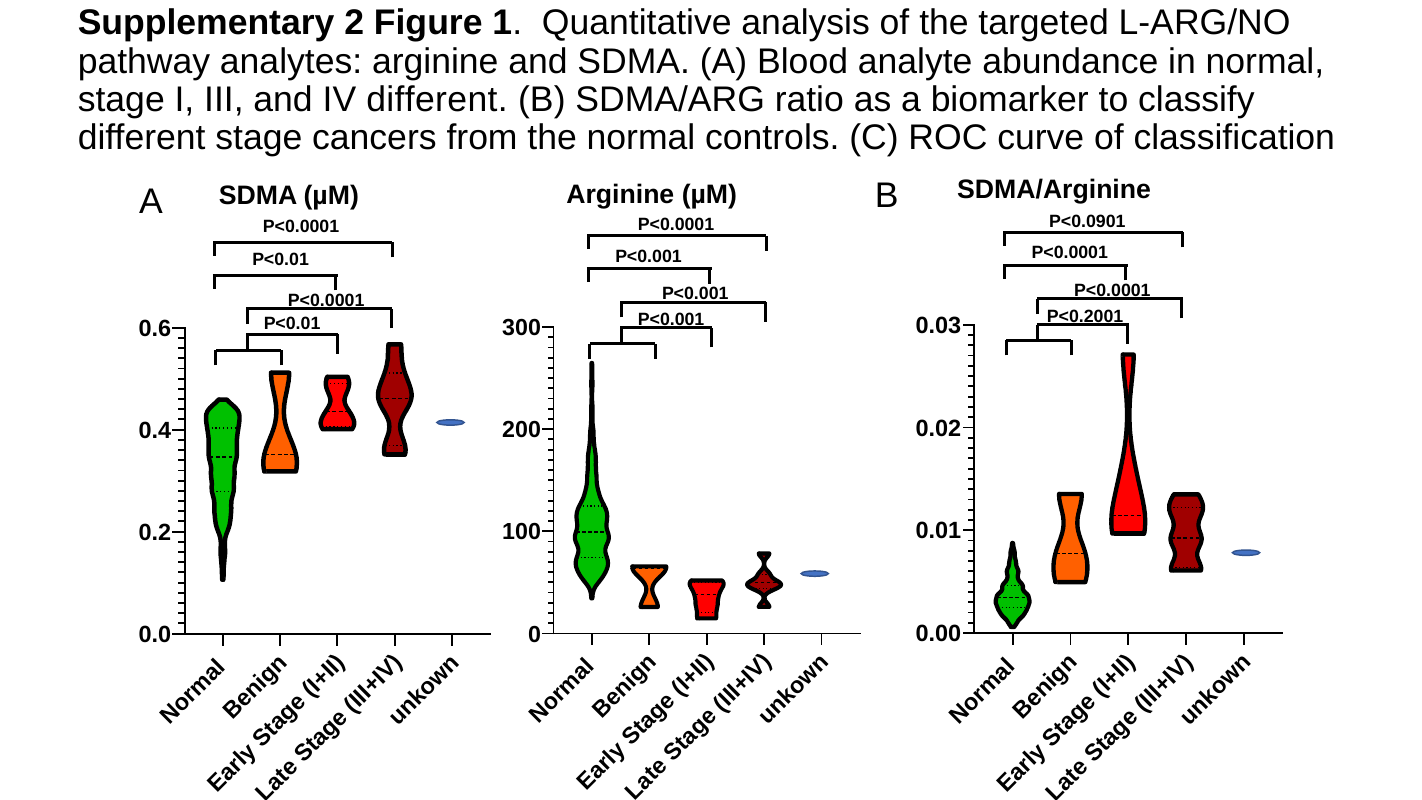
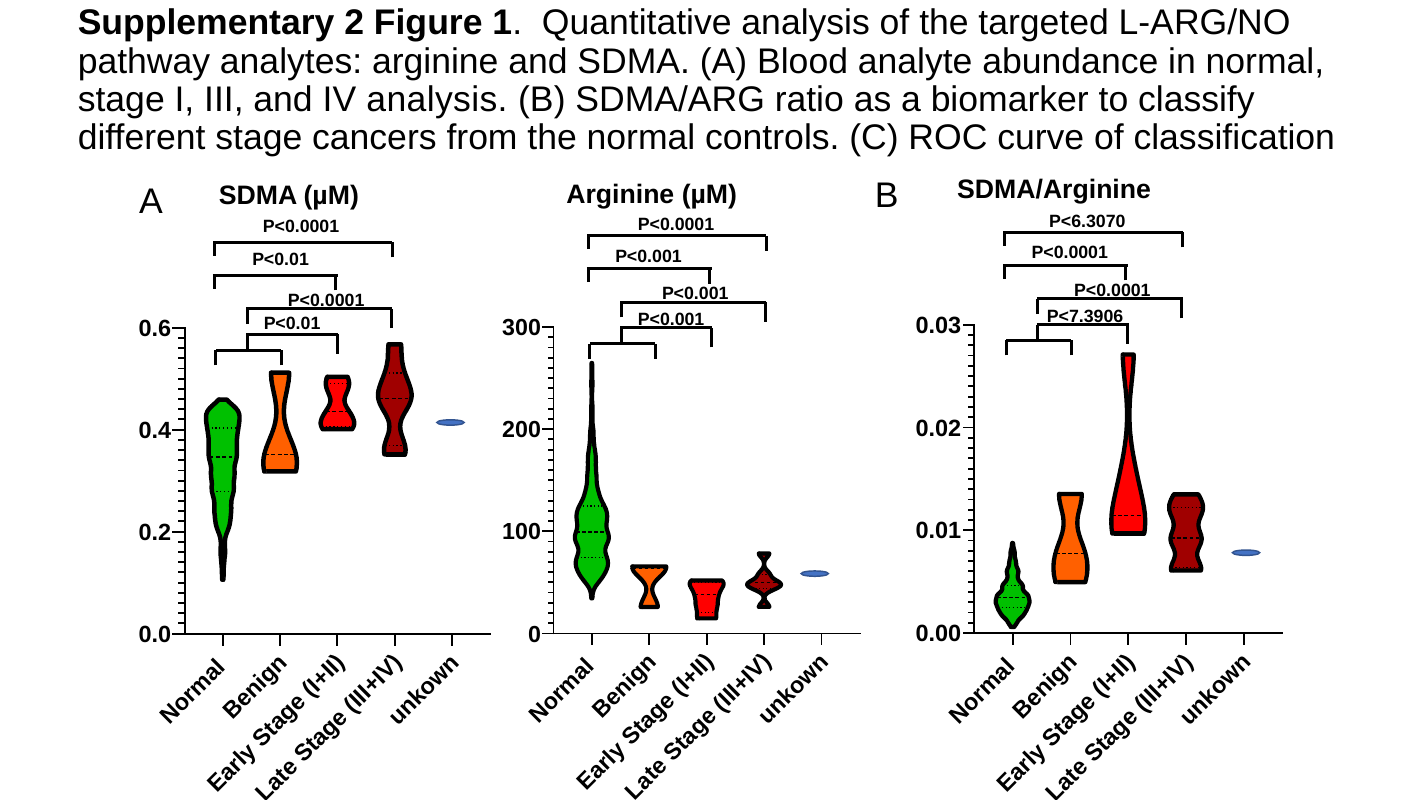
IV different: different -> analysis (437, 100)
P<0.0901: P<0.0901 -> P<6.3070 (1087, 221)
P<0.2001: P<0.2001 -> P<7.3906 (1085, 316)
